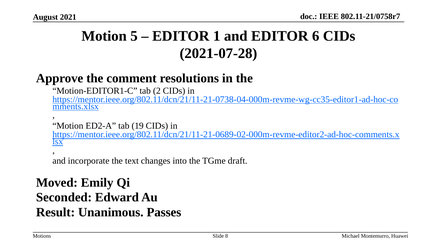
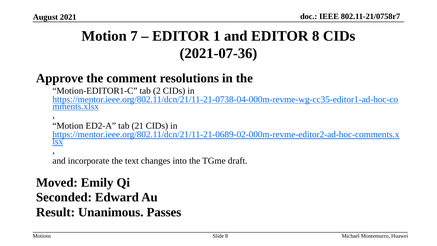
5: 5 -> 7 (134, 36)
EDITOR 6: 6 -> 8 (316, 36)
2021-07-28: 2021-07-28 -> 2021-07-36 (218, 53)
19: 19 -> 21 (138, 126)
